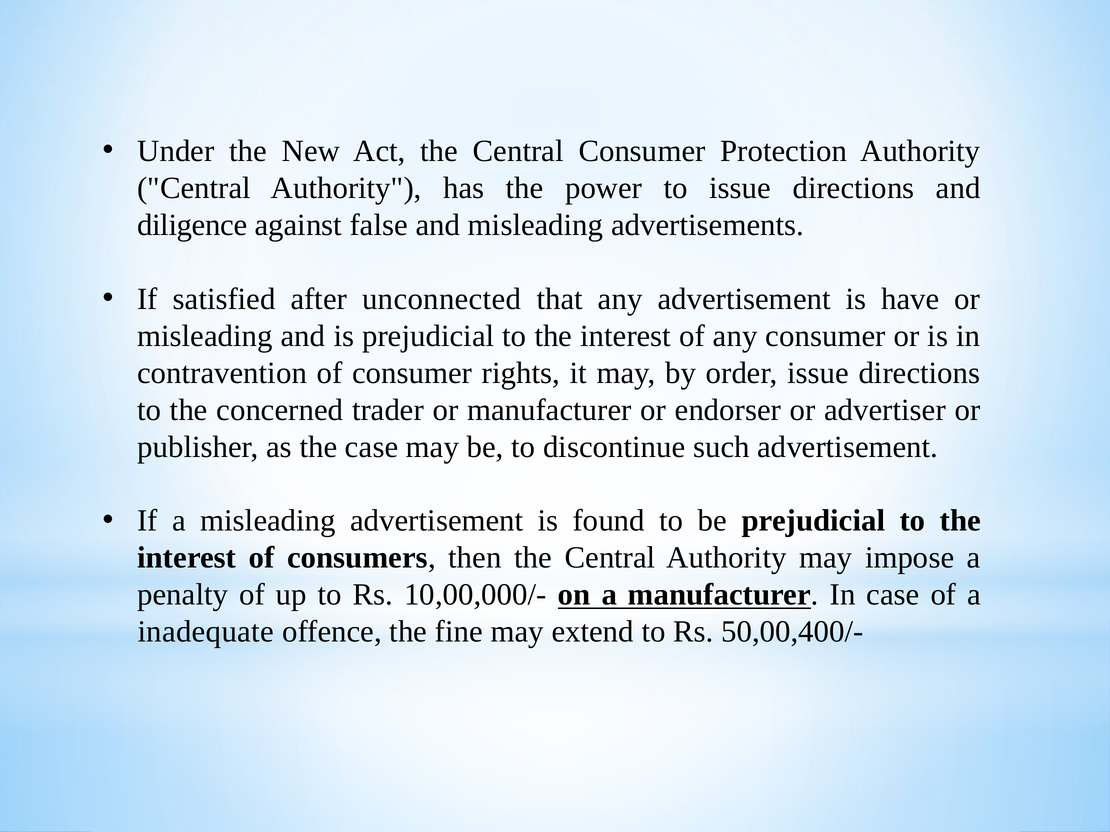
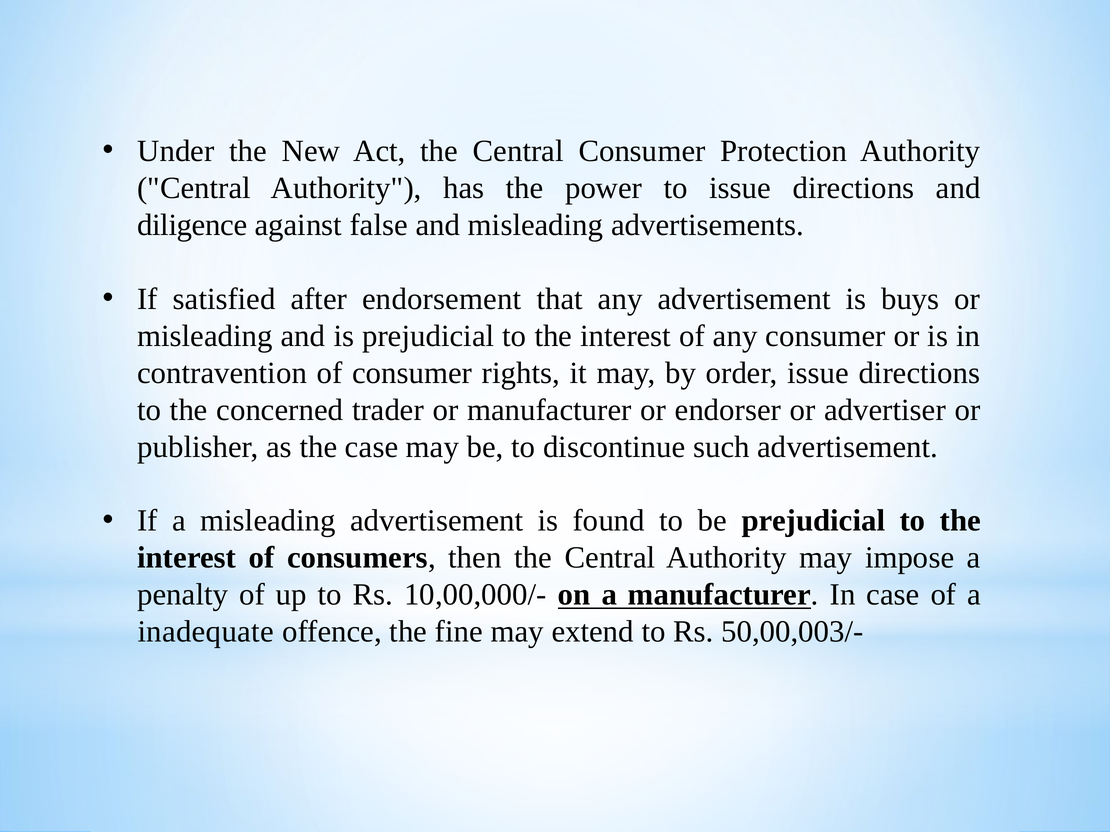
unconnected: unconnected -> endorsement (442, 299)
have: have -> buys (910, 299)
50,00,400/-: 50,00,400/- -> 50,00,003/- (792, 632)
